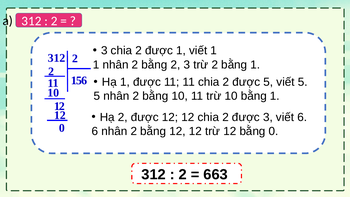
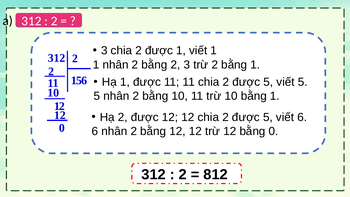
3: 3 -> 5 (268, 117)
663: 663 -> 812 (216, 174)
